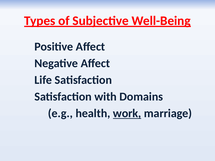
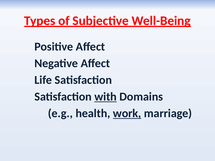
with underline: none -> present (106, 97)
